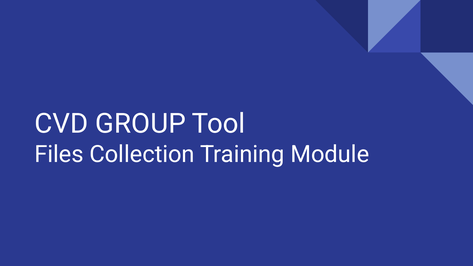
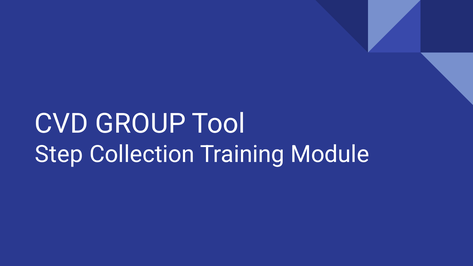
Files: Files -> Step (59, 154)
